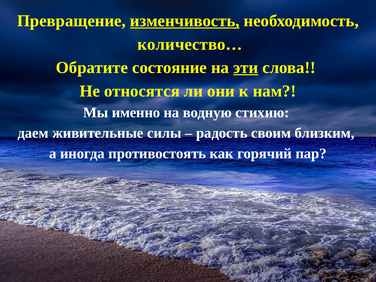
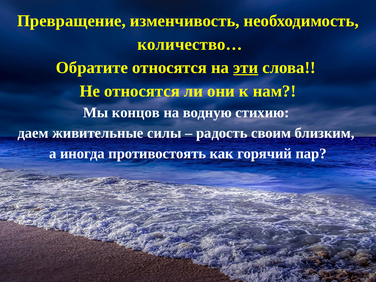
изменчивость underline: present -> none (185, 21)
Обратите состояние: состояние -> относятся (170, 68)
именно: именно -> концов (136, 113)
